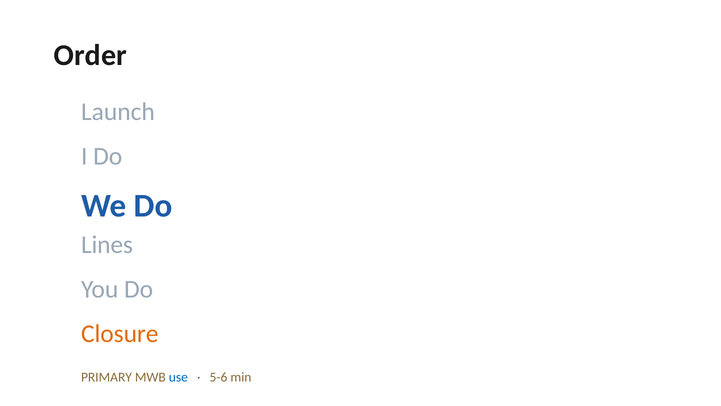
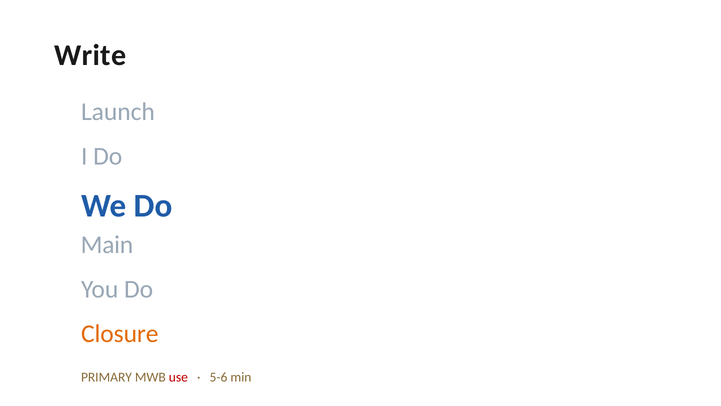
Order: Order -> Write (90, 55)
Lines: Lines -> Main (107, 245)
use colour: blue -> red (178, 377)
